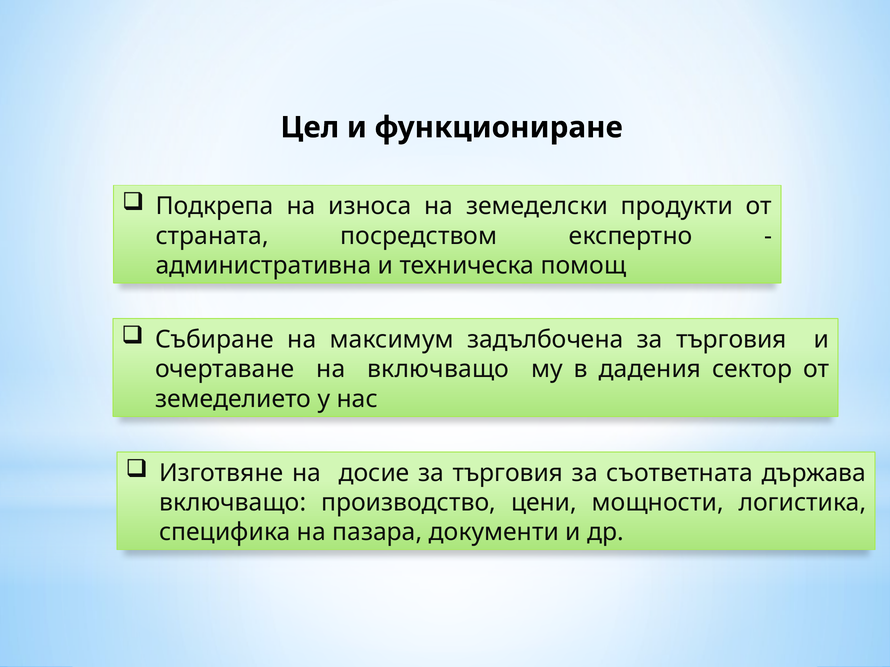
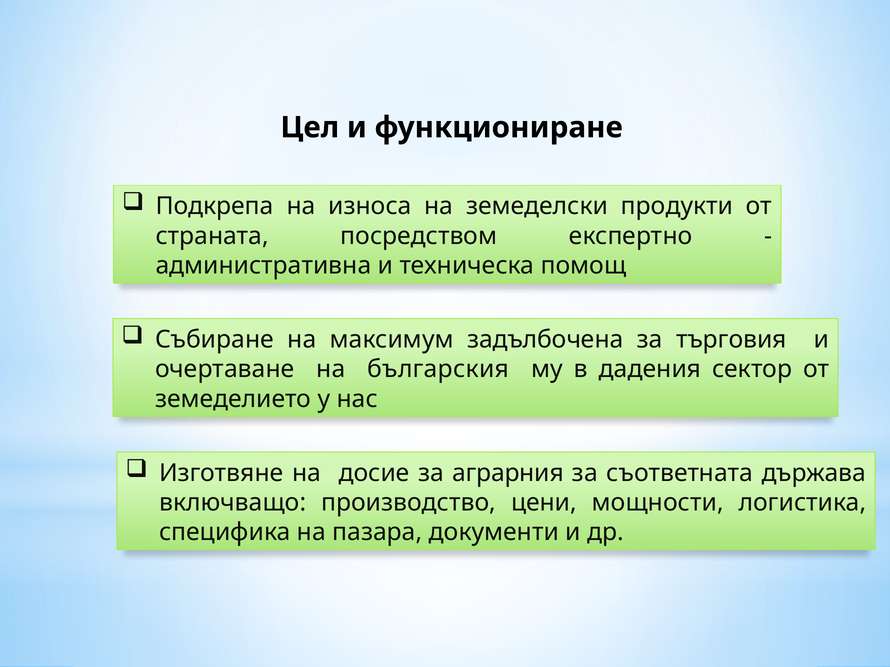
на включващо: включващо -> българския (438, 370)
досие за търговия: търговия -> аграрния (508, 473)
